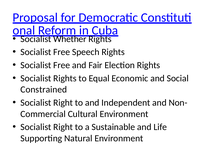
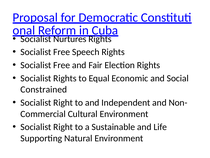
Whether: Whether -> Nurtures (70, 39)
